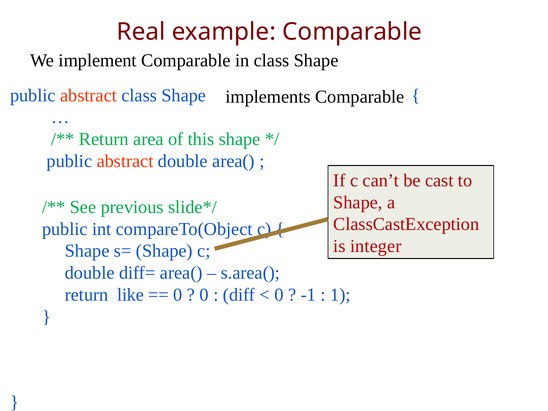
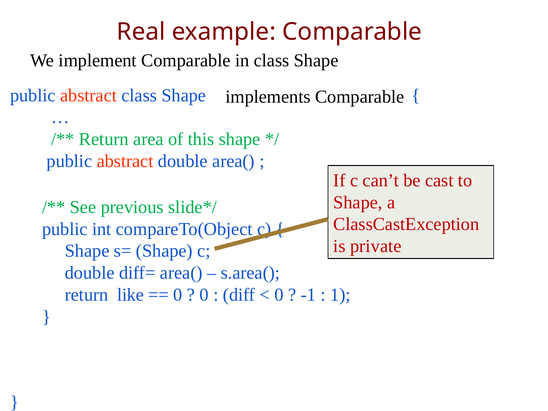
integer: integer -> private (376, 246)
